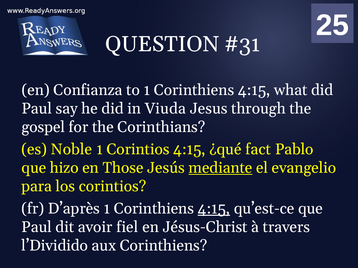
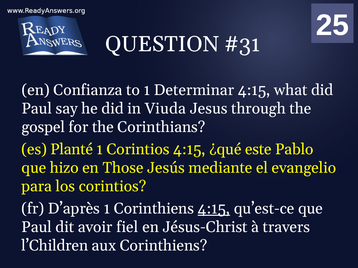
to 1 Corinthiens: Corinthiens -> Determinar (194, 90)
Noble: Noble -> Planté (72, 150)
fact: fact -> este (258, 150)
mediante underline: present -> none (220, 168)
l’Dividido: l’Dividido -> l’Children (55, 246)
